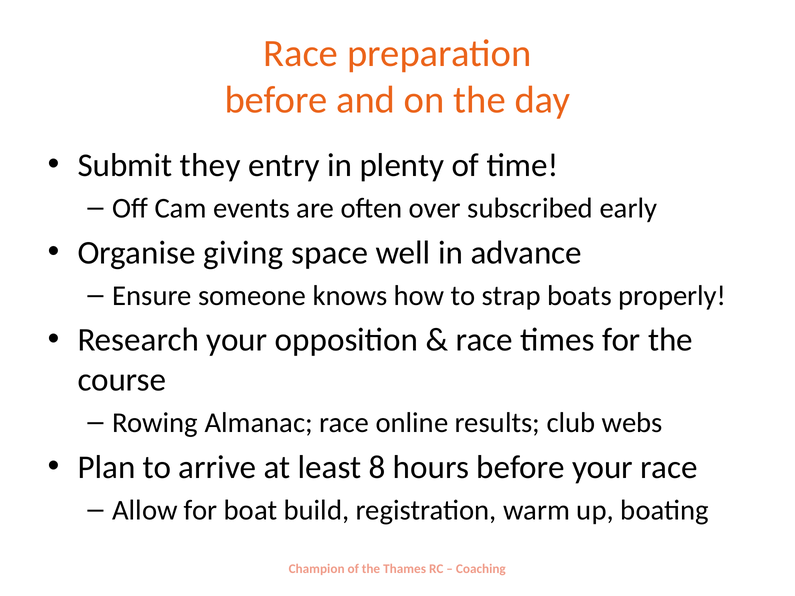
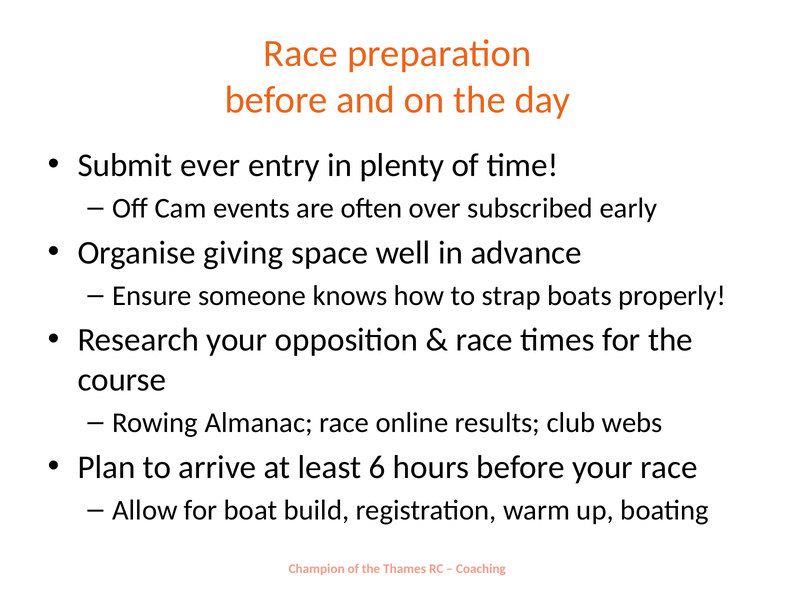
they: they -> ever (210, 165)
8: 8 -> 6 (377, 467)
